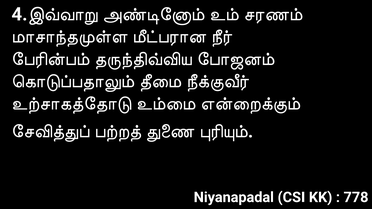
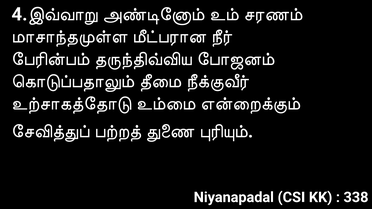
778: 778 -> 338 (356, 198)
